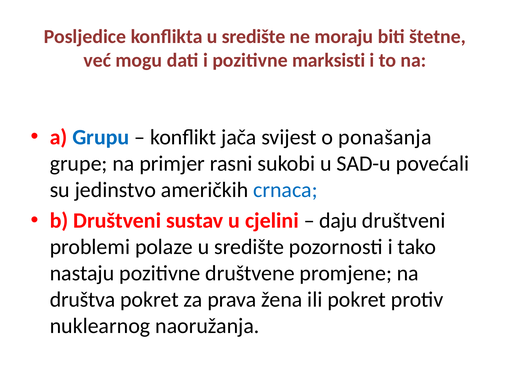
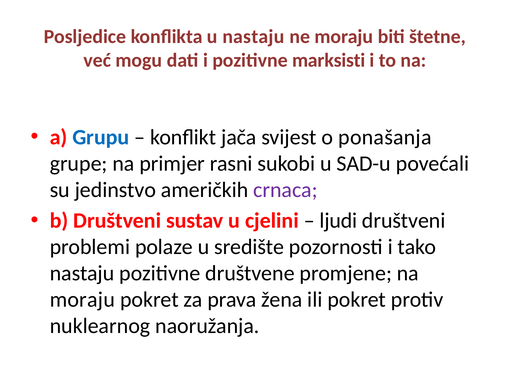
konflikta u središte: središte -> nastaju (253, 37)
crnaca colour: blue -> purple (285, 190)
daju: daju -> ljudi (338, 221)
društva: društva -> moraju (82, 300)
